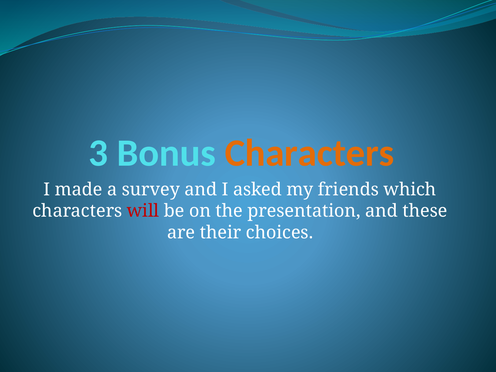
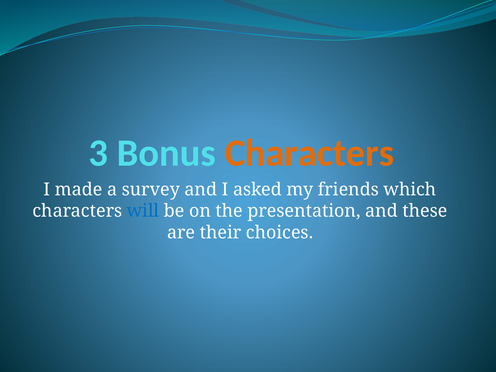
will colour: red -> blue (143, 211)
